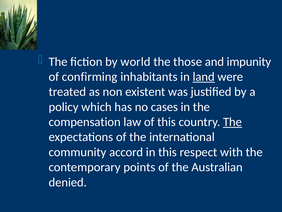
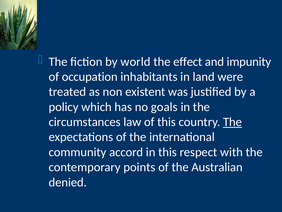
those: those -> effect (188, 62)
confirming: confirming -> occupation (90, 77)
land underline: present -> none (204, 77)
cases: cases -> goals (164, 107)
compensation: compensation -> circumstances (85, 122)
